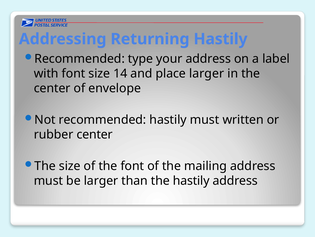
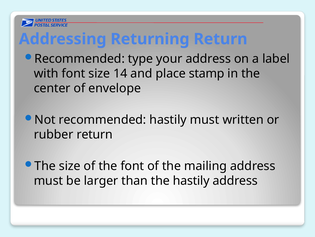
Returning Hastily: Hastily -> Return (220, 39)
place larger: larger -> stamp (207, 73)
rubber center: center -> return (95, 134)
